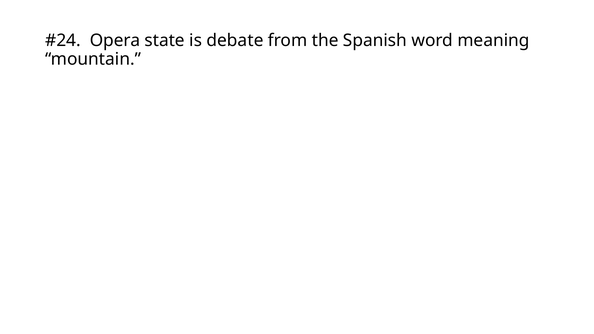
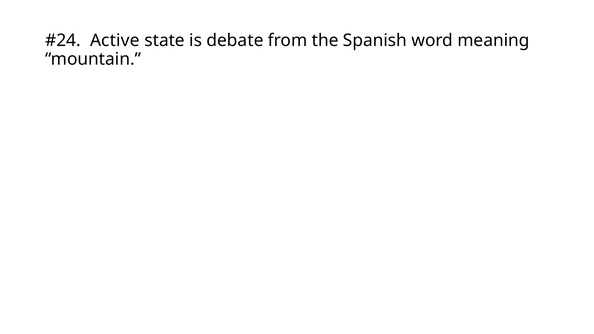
Opera: Opera -> Active (115, 41)
